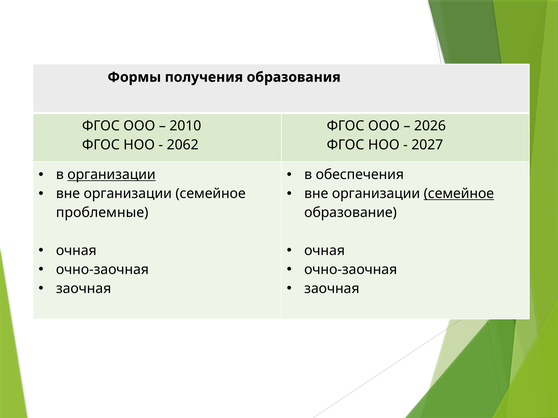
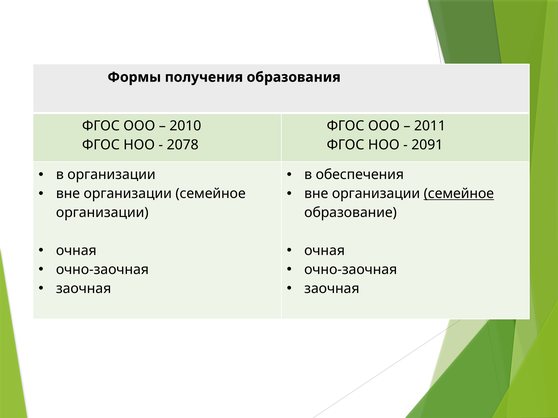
2026: 2026 -> 2011 (430, 126)
2062: 2062 -> 2078 (183, 145)
2027: 2027 -> 2091 (427, 145)
организации underline: present -> none (112, 175)
проблемные: проблемные -> организации (102, 213)
